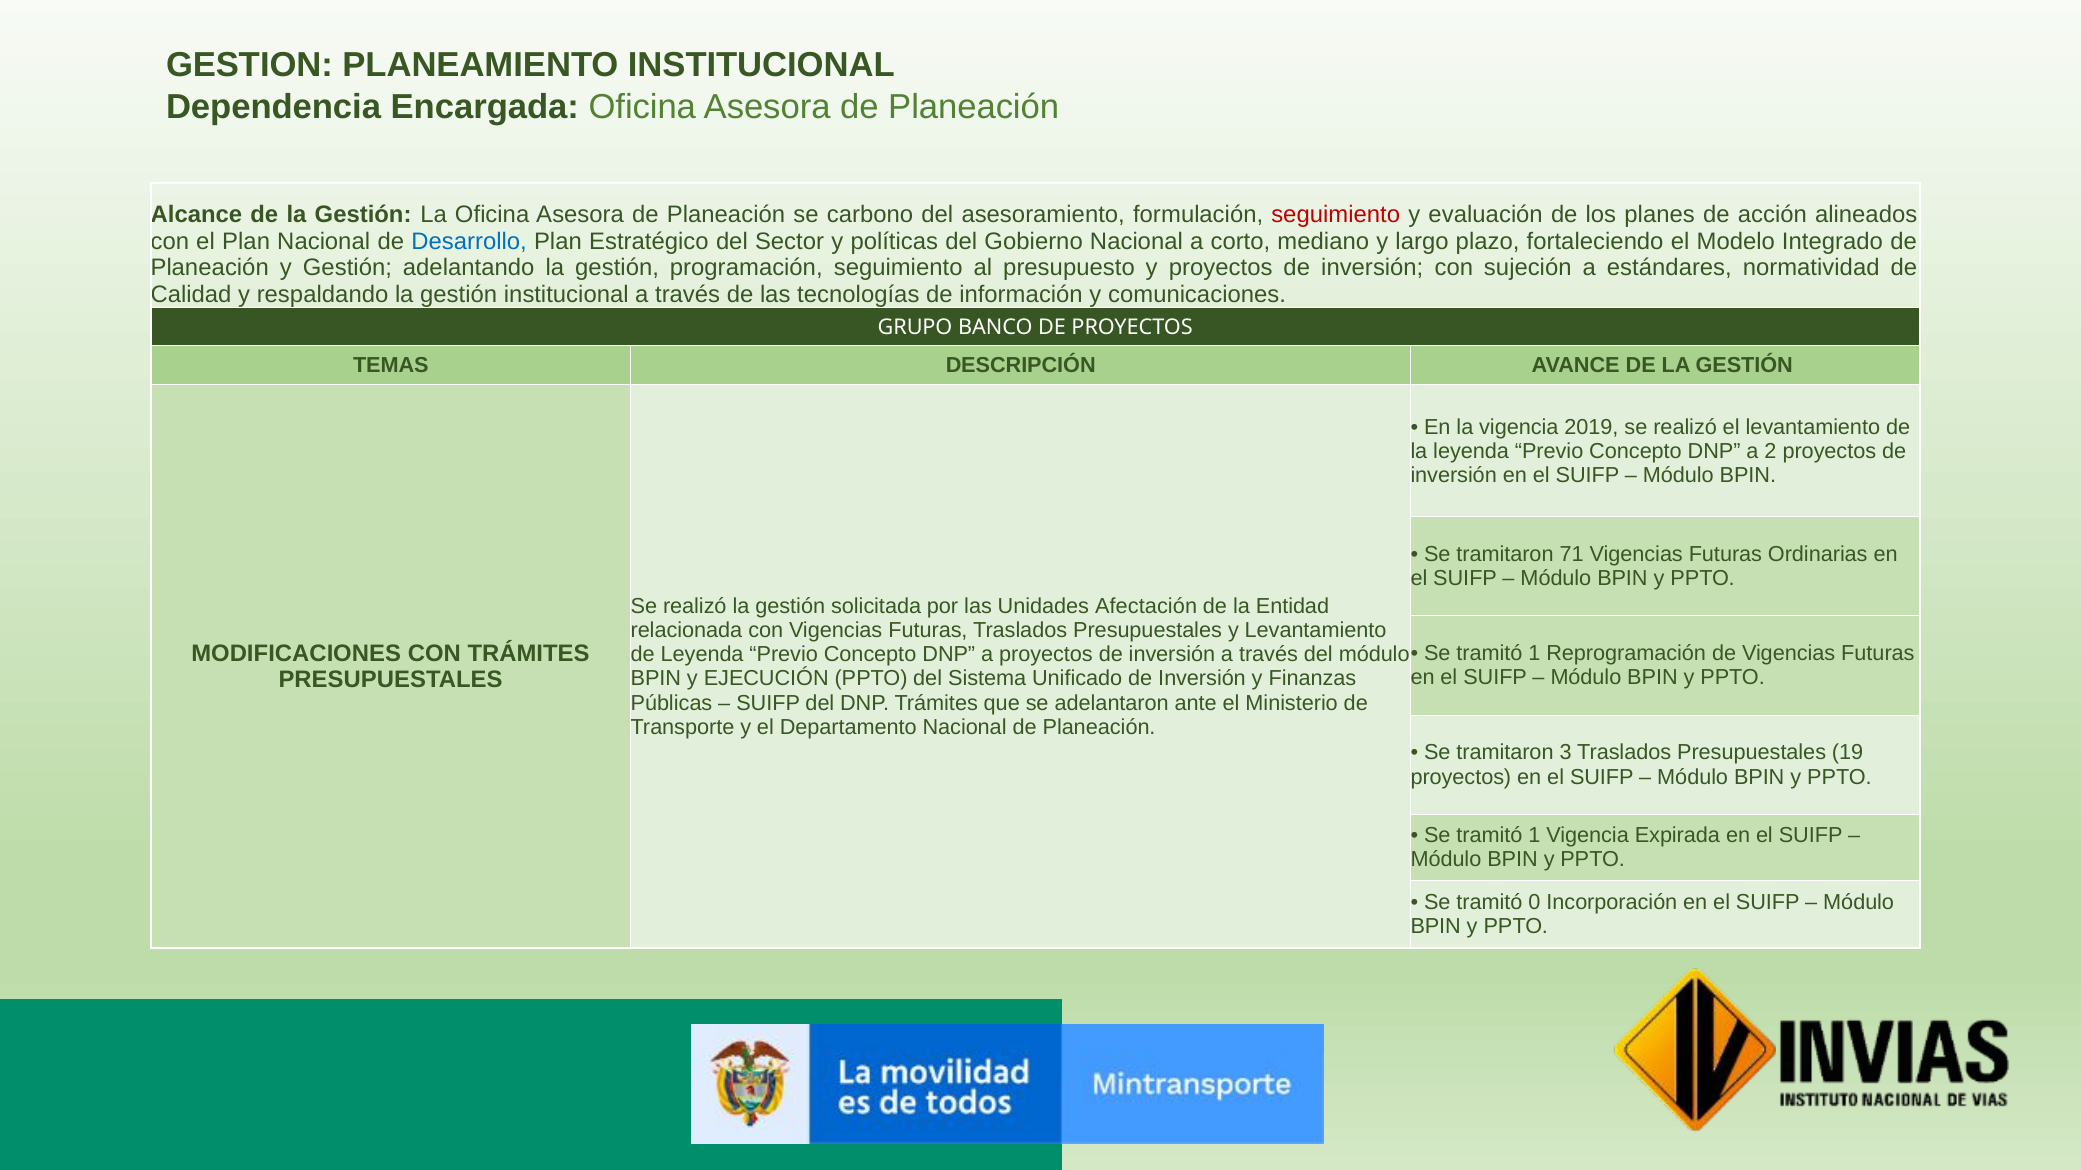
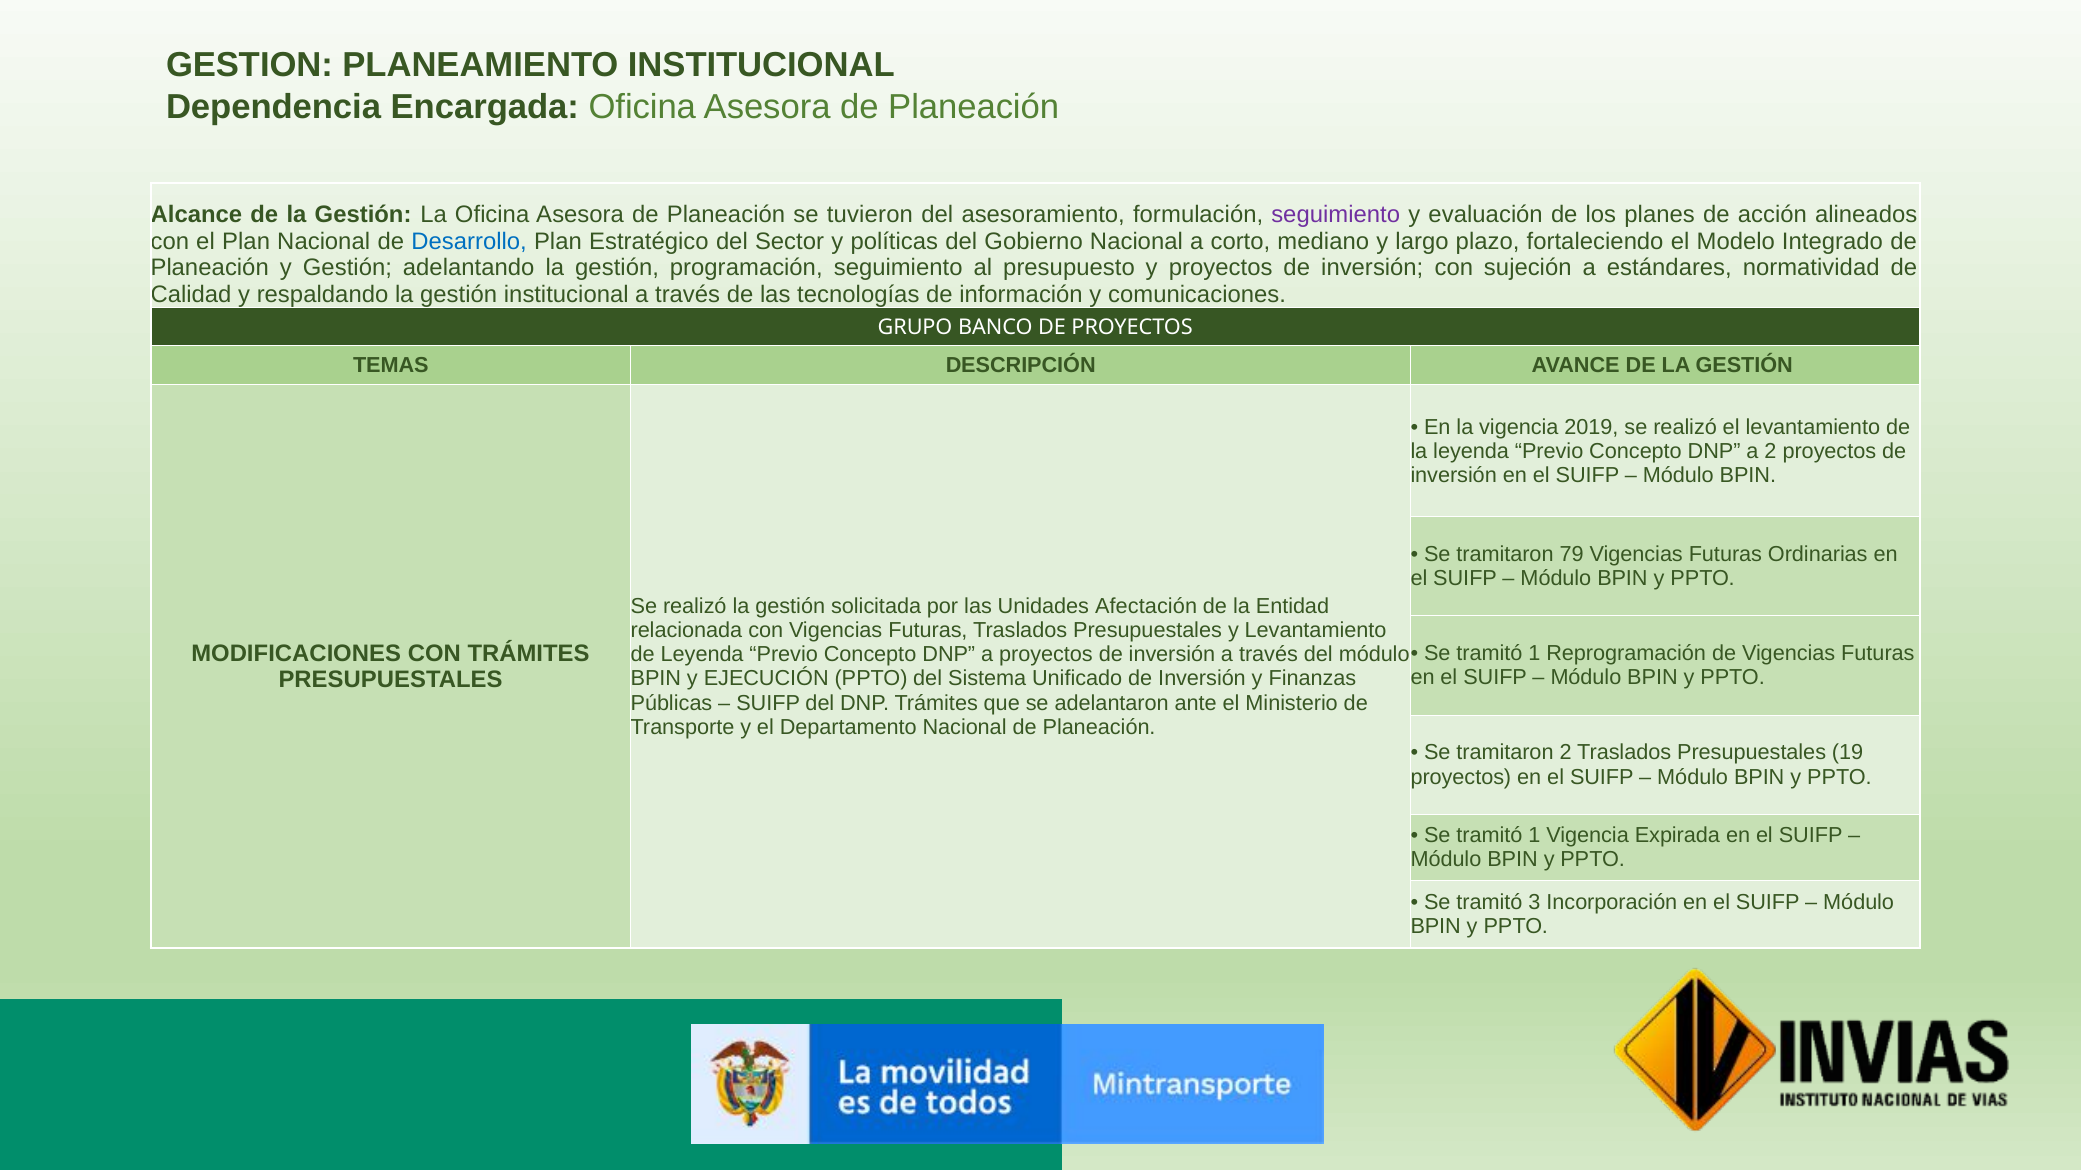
carbono: carbono -> tuvieron (870, 215)
seguimiento colour: red -> purple (1336, 215)
71: 71 -> 79 (1572, 555)
tramitaron 3: 3 -> 2 (1566, 753)
0: 0 -> 3 (1534, 903)
